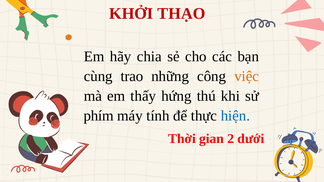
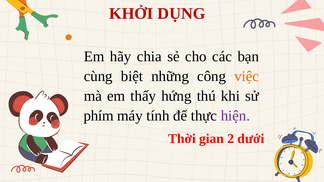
THẠO: THẠO -> DỤNG (182, 14)
trao: trao -> biệt (132, 76)
hiện colour: blue -> purple (235, 116)
